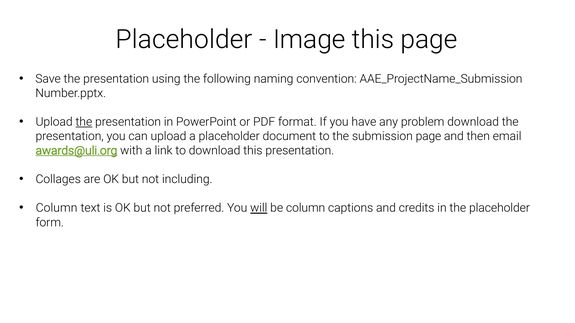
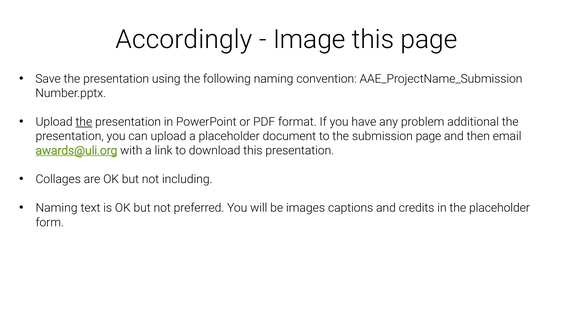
Placeholder: Placeholder -> Accordingly (184, 40)
problem download: download -> additional (473, 122)
Column: Column -> Naming (57, 208)
will underline: present -> none (259, 208)
be column: column -> images (306, 208)
